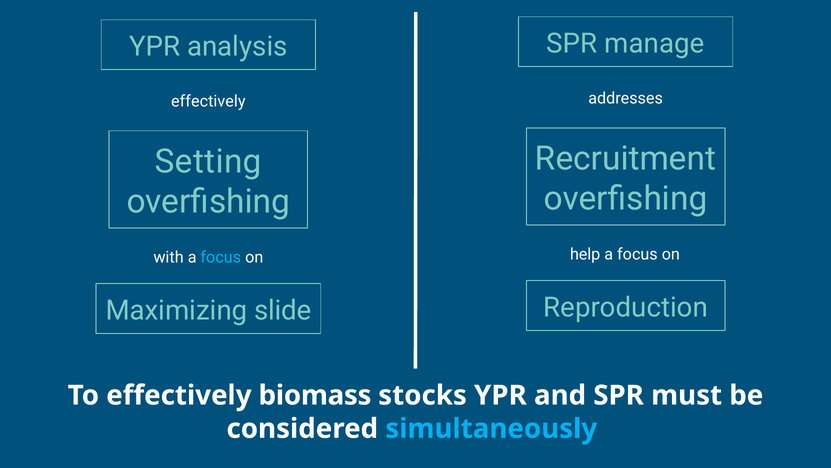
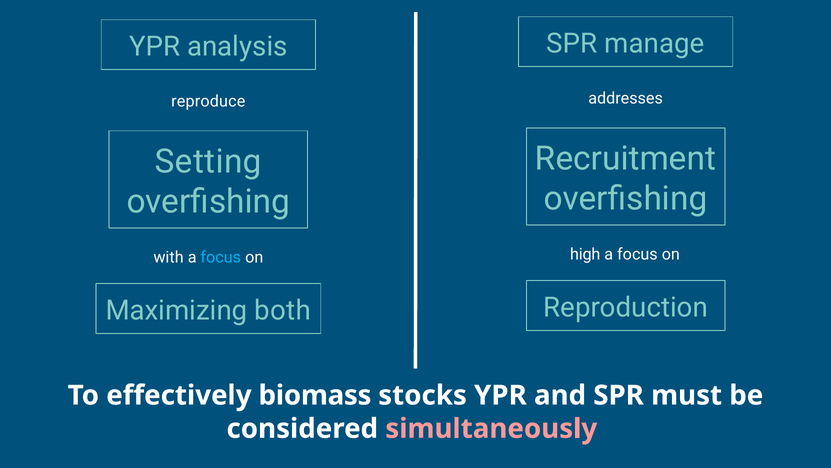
effectively: effectively -> reproduce (208, 101)
help: help -> high (585, 254)
slide: slide -> both (283, 310)
simultaneously colour: light blue -> pink (491, 428)
